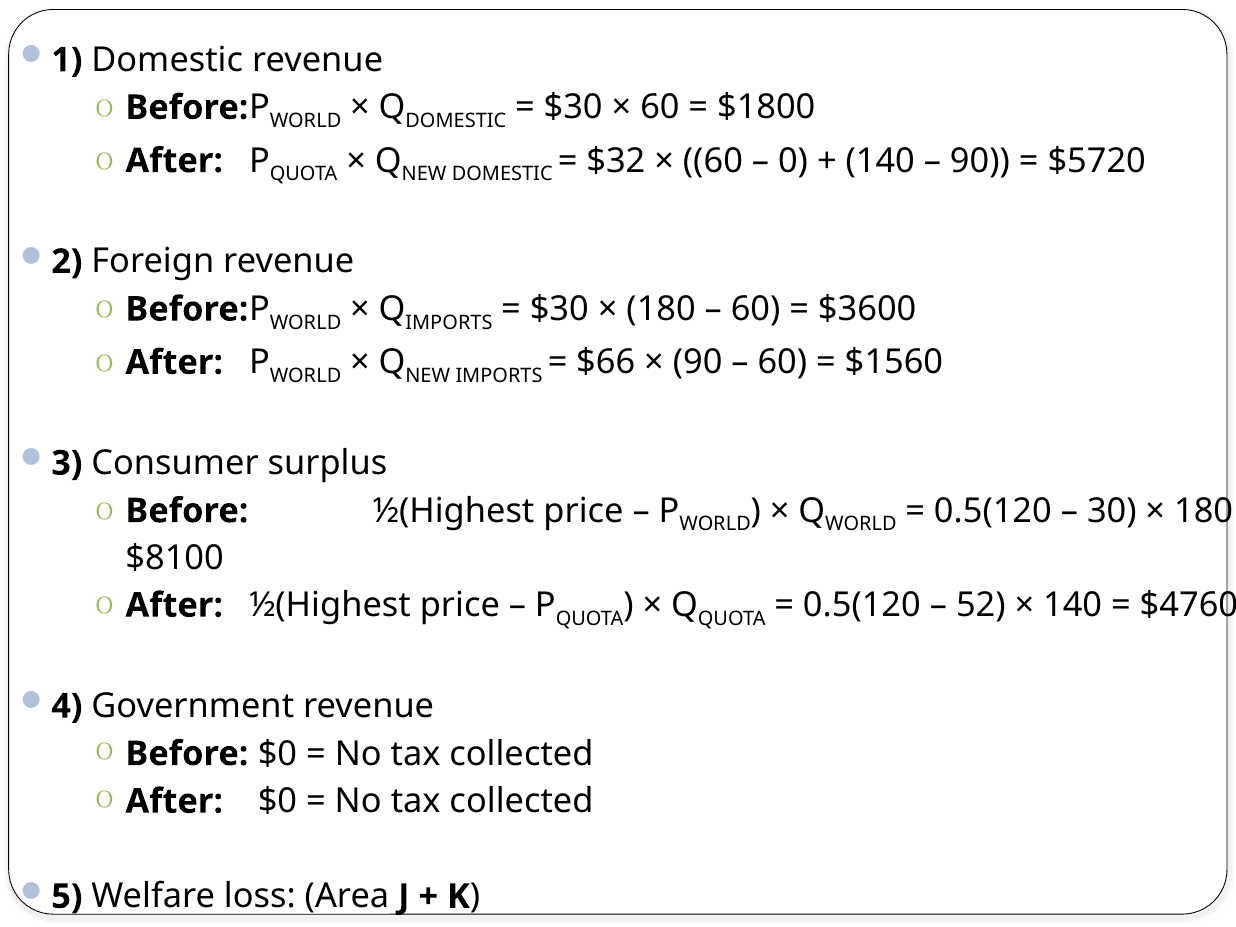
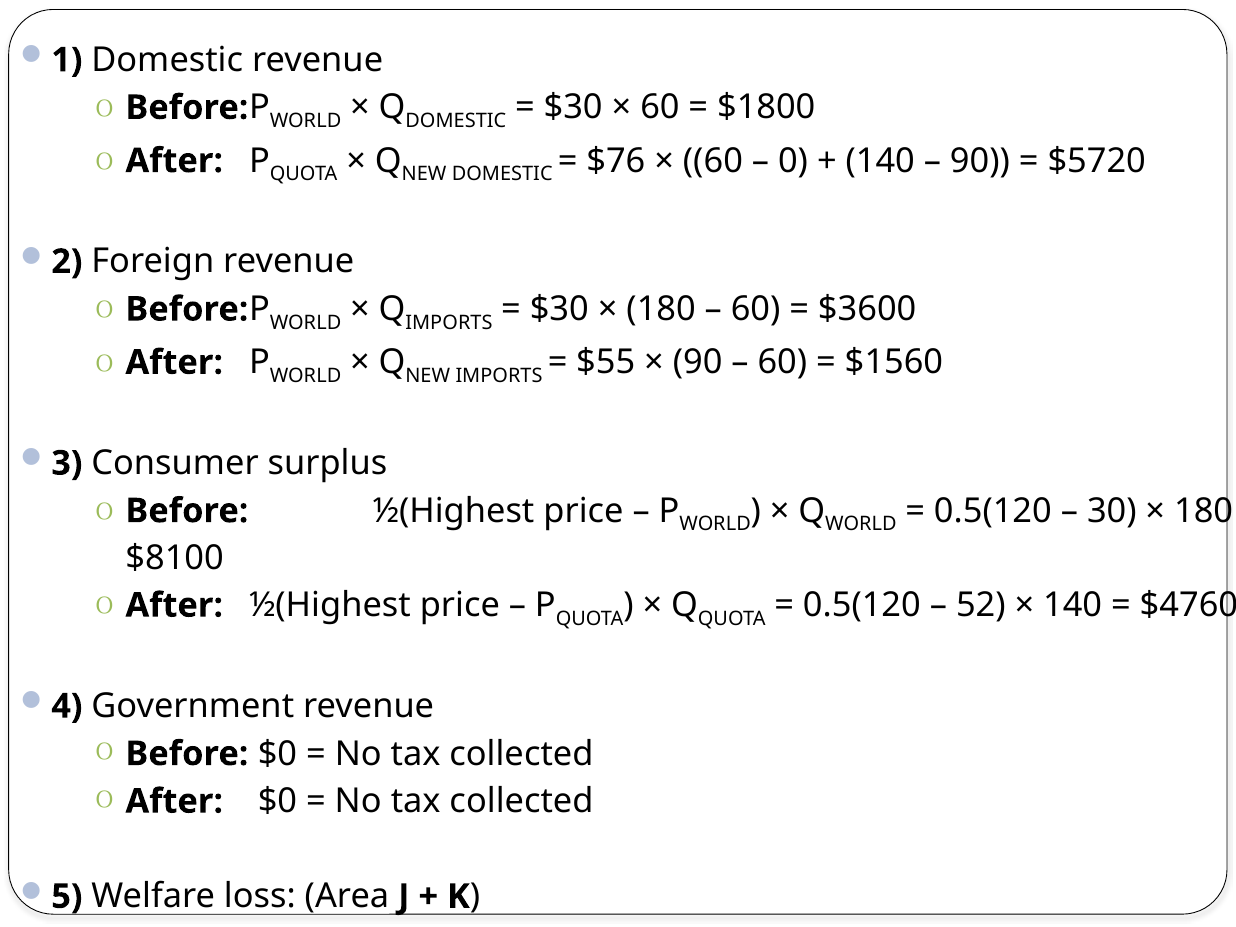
$32: $32 -> $76 (616, 161)
$66: $66 -> $55 (606, 362)
